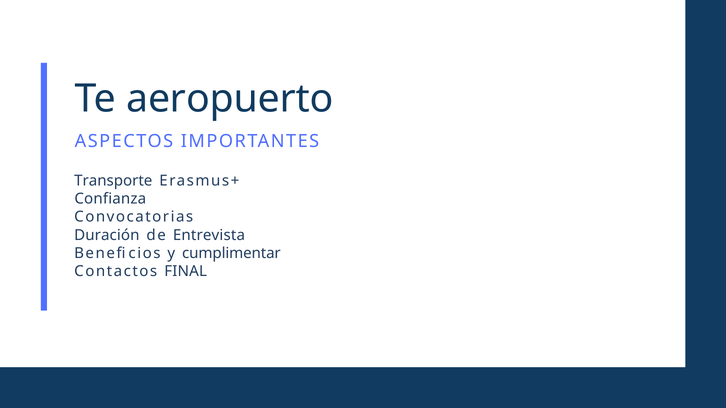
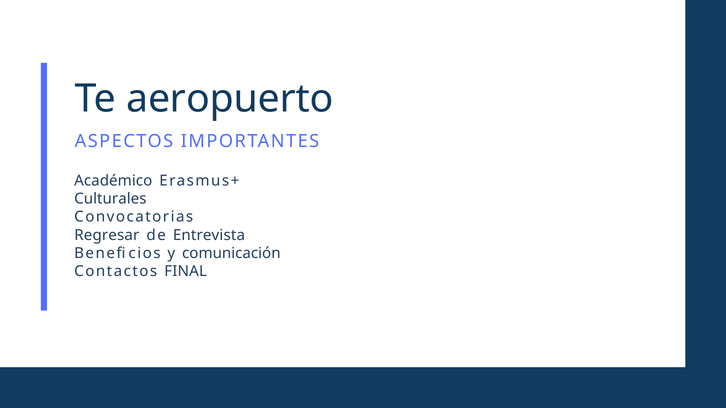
Transporte: Transporte -> Académico (113, 181)
Confianza: Confianza -> Culturales (110, 199)
Duración: Duración -> Regresar (107, 235)
cumplimentar: cumplimentar -> comunicación (231, 254)
